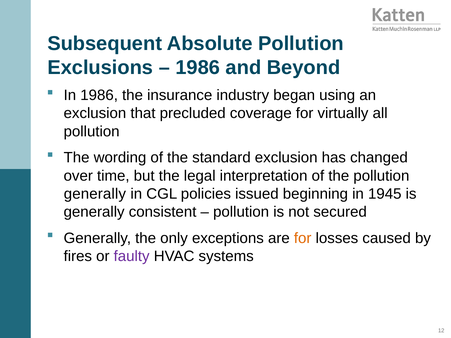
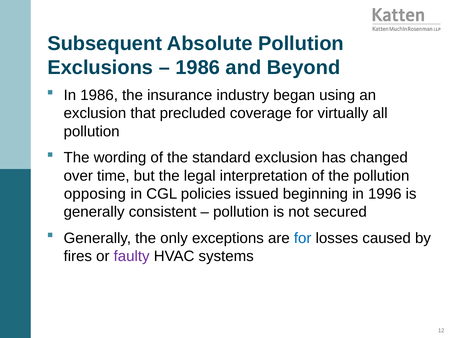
generally: generally -> opposing (95, 194)
1945: 1945 -> 1996 (385, 194)
for colour: orange -> blue (303, 238)
